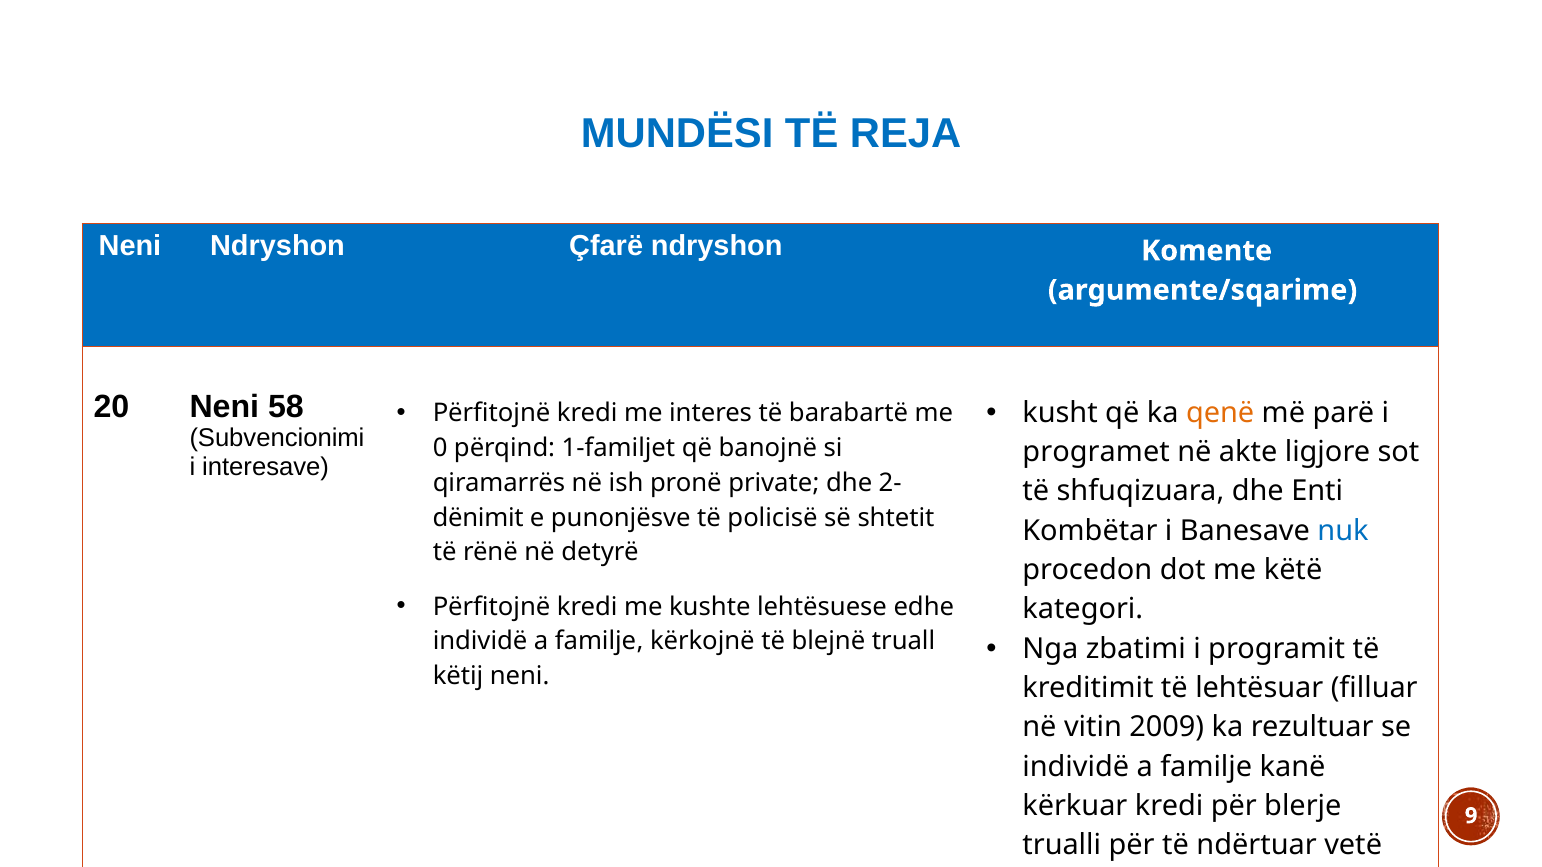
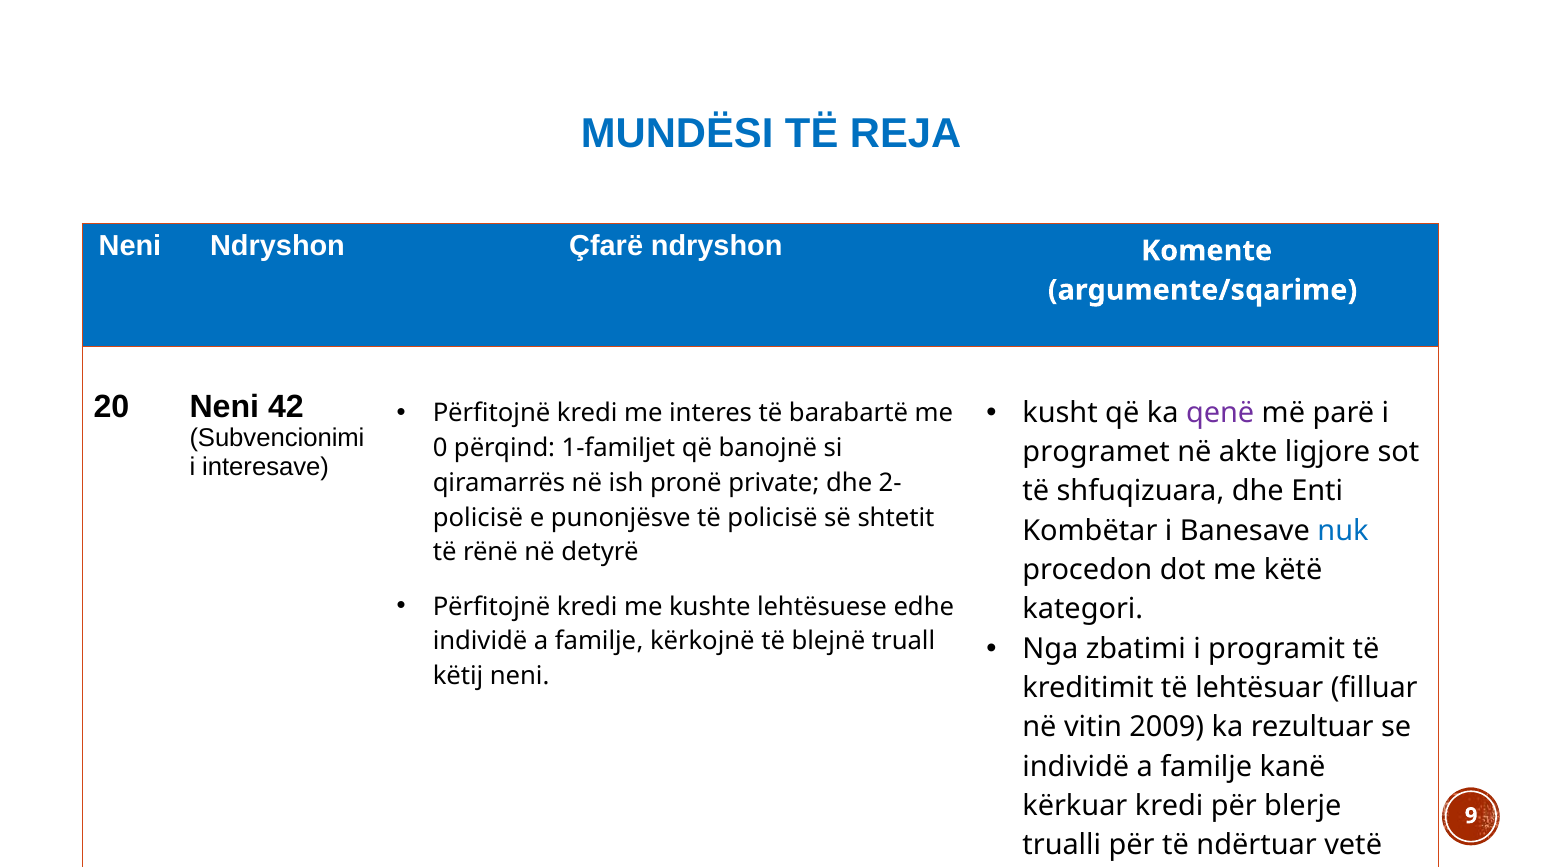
58: 58 -> 42 (286, 407)
qenë colour: orange -> purple (1220, 413)
dënimit: dënimit -> policisë (478, 518)
